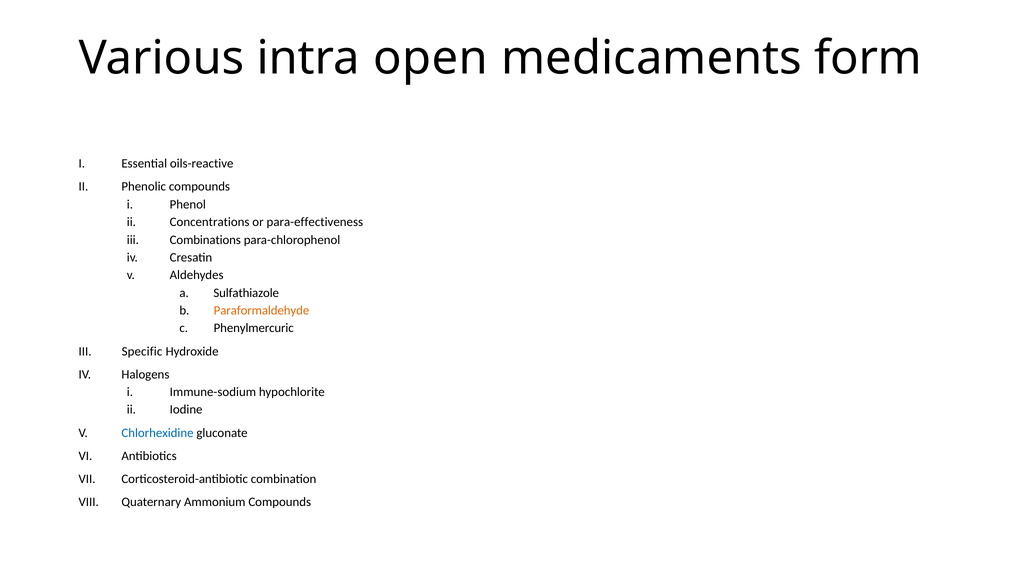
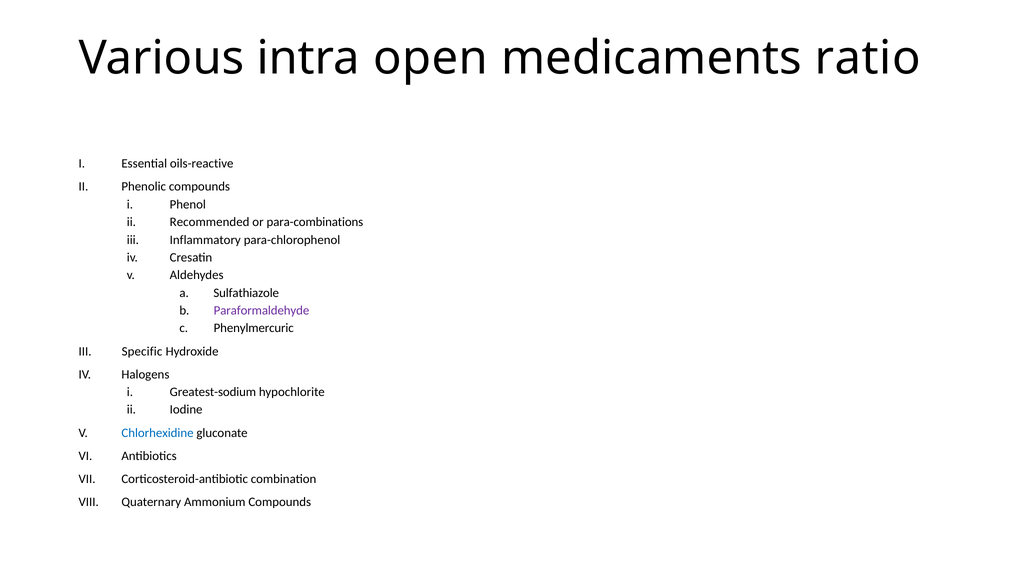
form: form -> ratio (868, 58)
Concentrations: Concentrations -> Recommended (210, 222)
para-effectiveness: para-effectiveness -> para-combinations (315, 222)
Combinations: Combinations -> Inflammatory (205, 240)
Paraformaldehyde colour: orange -> purple (261, 311)
Immune-sodium: Immune-sodium -> Greatest-sodium (213, 392)
